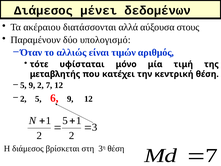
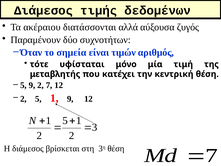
μένει: μένει -> τιμής (99, 11)
στους: στους -> ζυγός (188, 27)
υπολογισμό: υπολογισμό -> συχνοτήτων (105, 40)
αλλιώς: αλλιώς -> σημεία (71, 52)
5 6: 6 -> 1 (54, 98)
